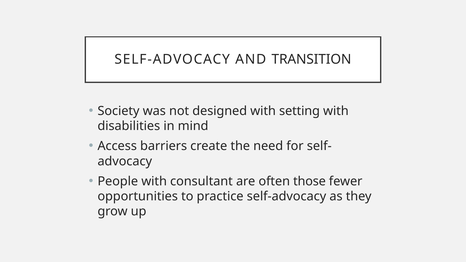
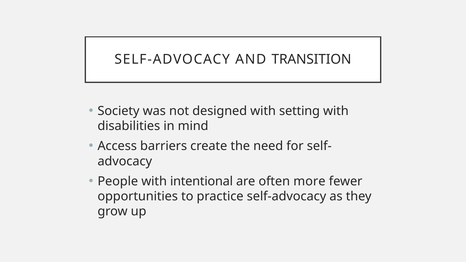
consultant: consultant -> intentional (202, 181)
those: those -> more (309, 181)
